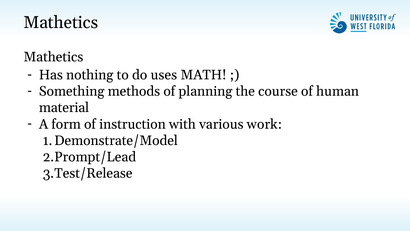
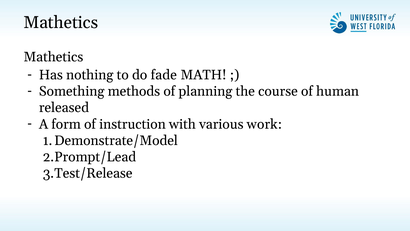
uses: uses -> fade (164, 75)
material: material -> released (64, 108)
